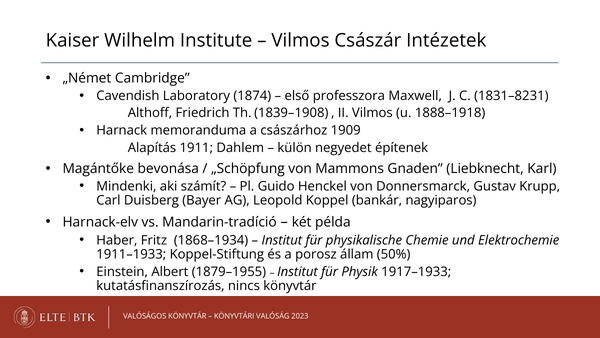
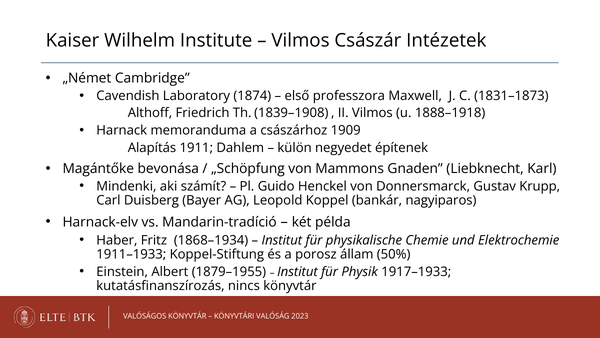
1831–8231: 1831–8231 -> 1831–1873 (511, 96)
